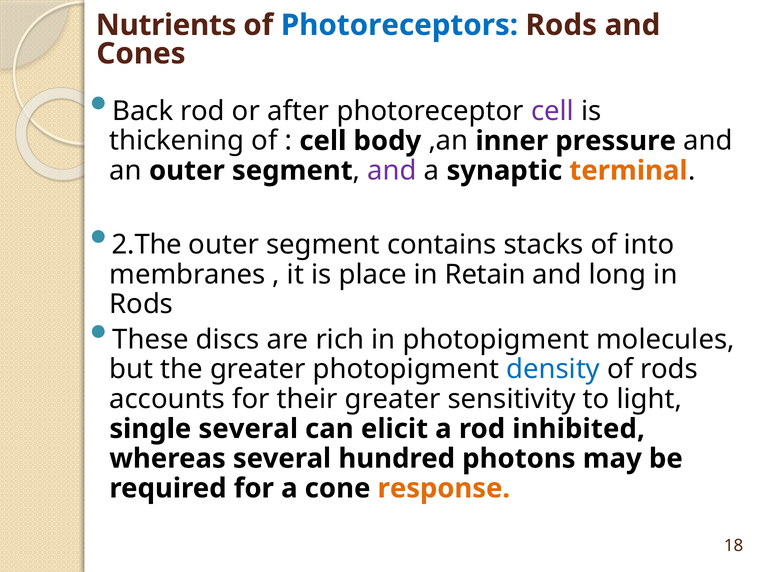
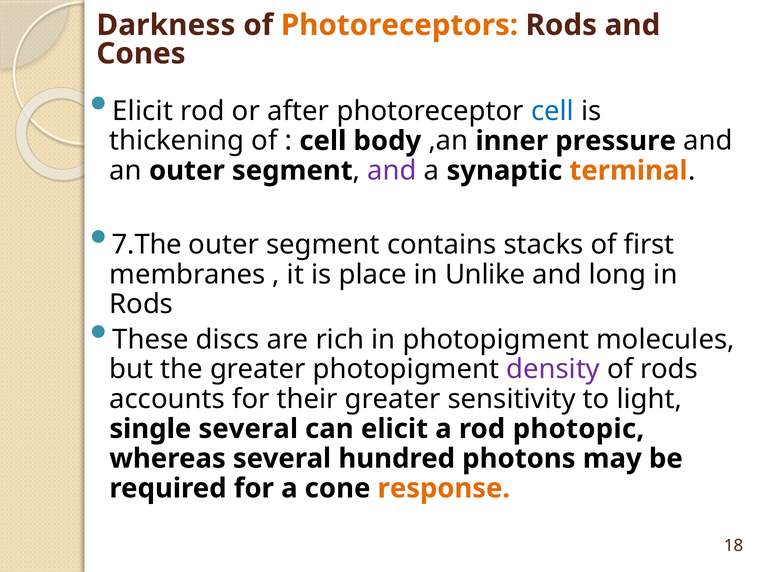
Nutrients: Nutrients -> Darkness (166, 25)
Photoreceptors colour: blue -> orange (399, 25)
Back: Back -> Elicit (143, 111)
cell colour: purple -> blue (552, 111)
2.The: 2.The -> 7.The (147, 245)
into: into -> first (649, 245)
Retain: Retain -> Unlike (485, 274)
density colour: blue -> purple (553, 369)
inhibited: inhibited -> photopic (578, 428)
